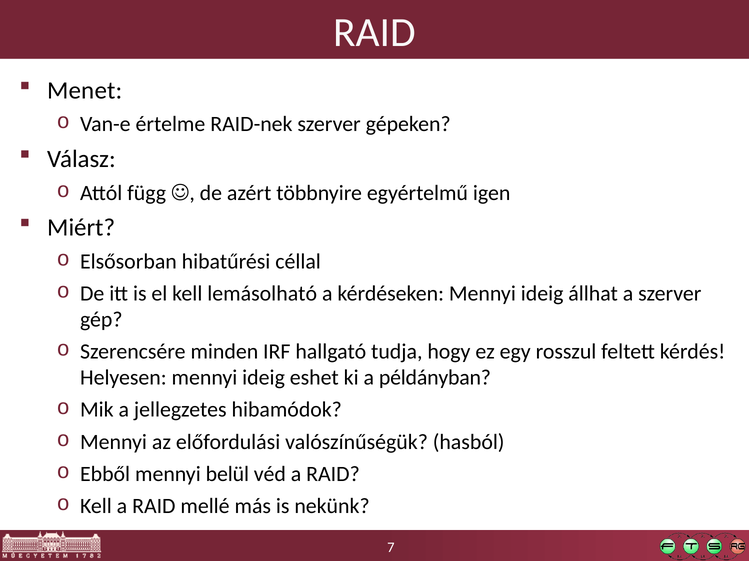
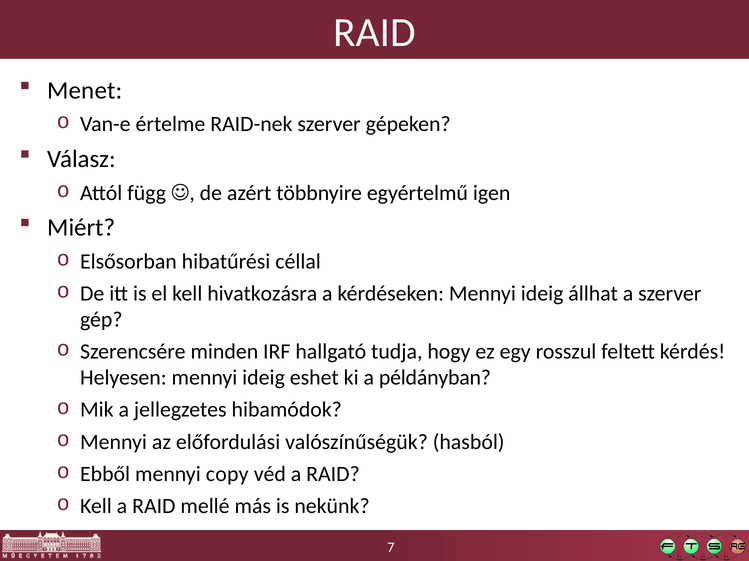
lemásolható: lemásolható -> hivatkozásra (262, 294)
belül: belül -> copy (227, 474)
